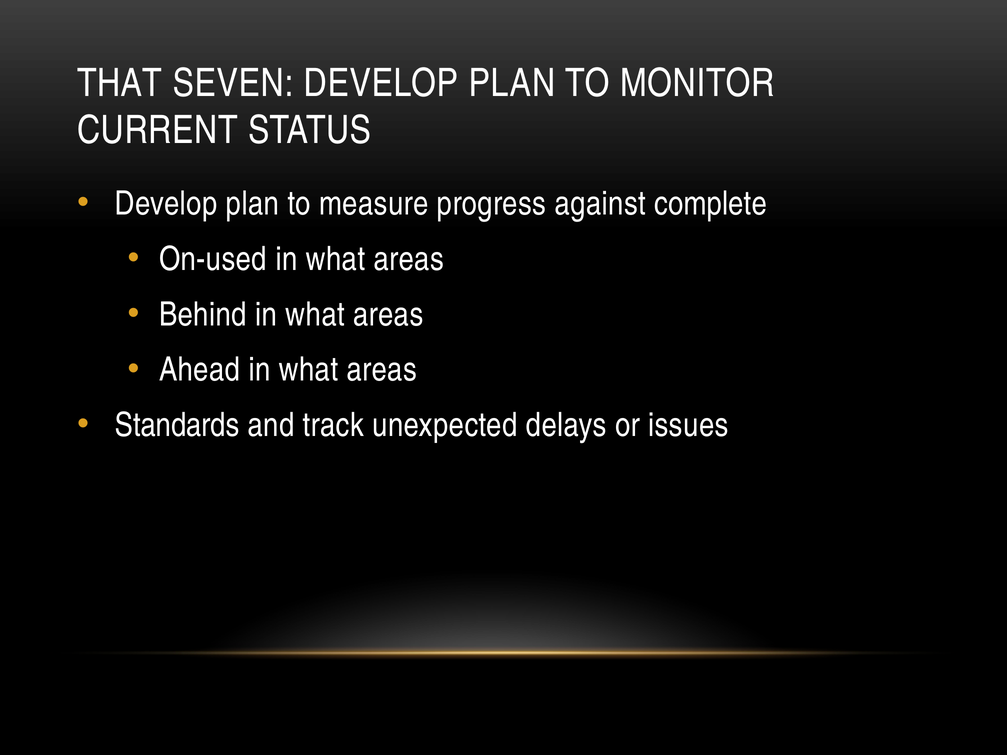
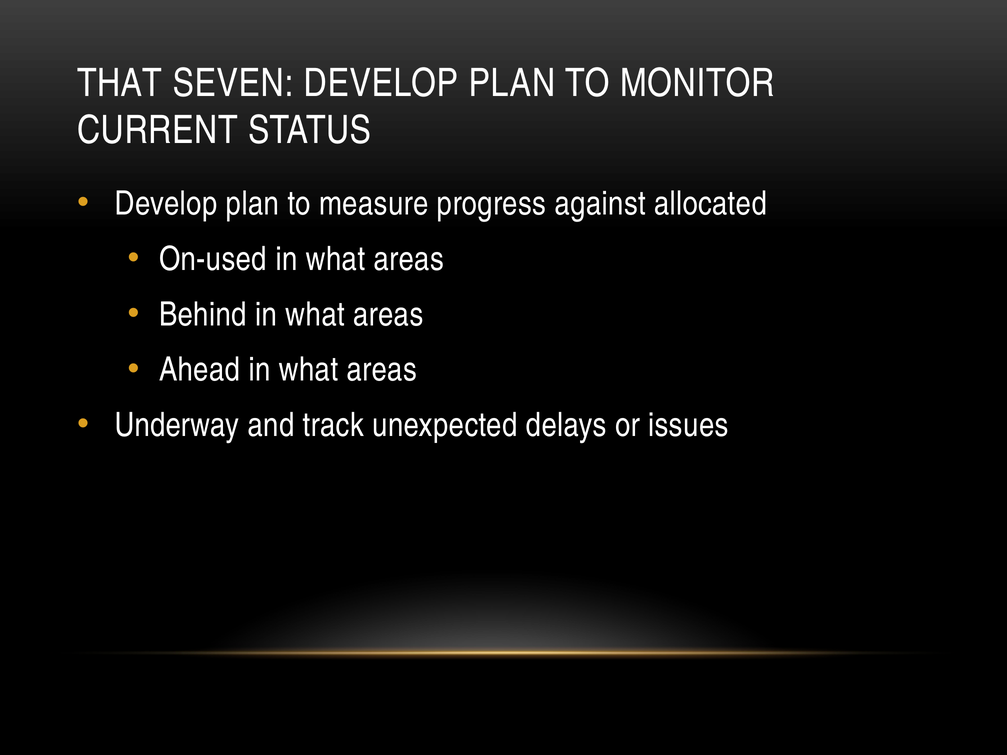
complete: complete -> allocated (710, 204)
Standards: Standards -> Underway (177, 425)
